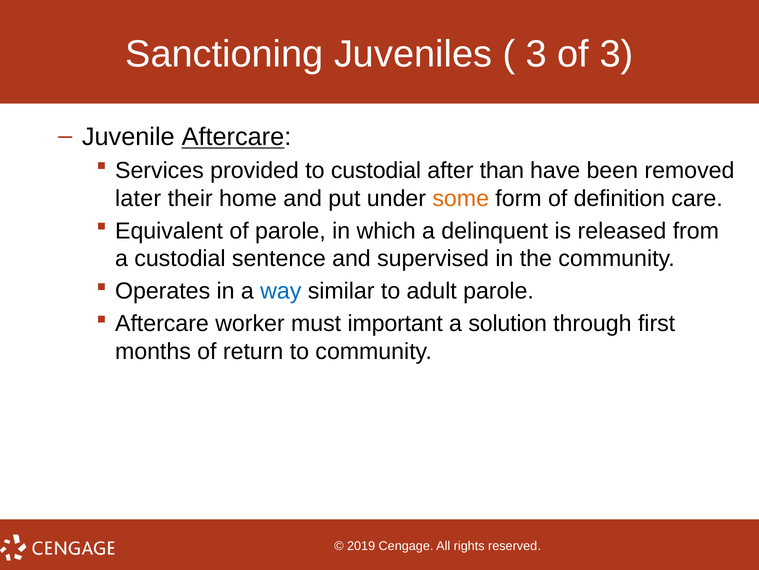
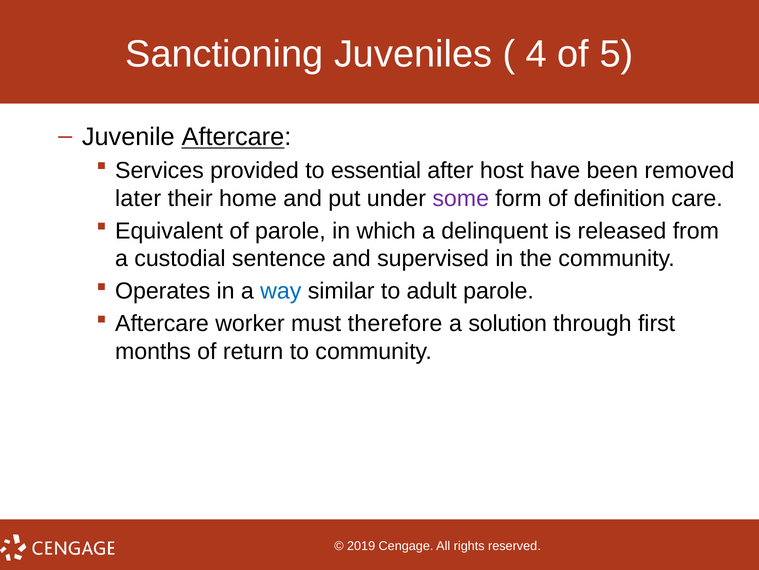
3: 3 -> 4 (536, 54)
of 3: 3 -> 5 (616, 54)
to custodial: custodial -> essential (376, 170)
than: than -> host (502, 170)
some colour: orange -> purple (461, 198)
important: important -> therefore (395, 323)
